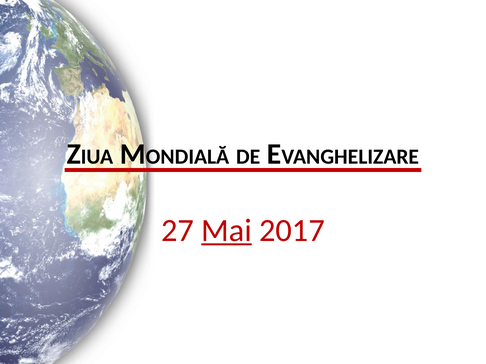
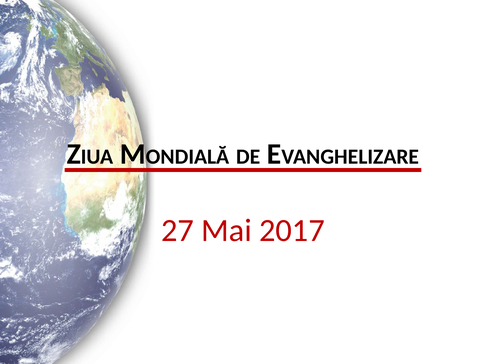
Mai underline: present -> none (227, 231)
